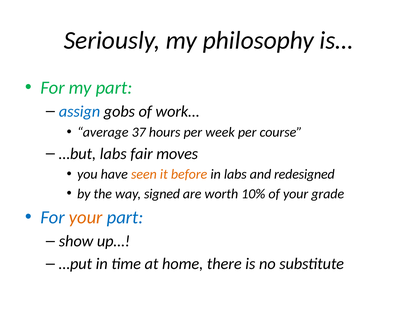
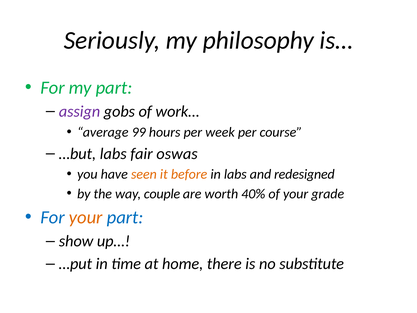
assign colour: blue -> purple (80, 111)
37: 37 -> 99 (139, 132)
moves: moves -> oswas (177, 154)
signed: signed -> couple (162, 194)
10%: 10% -> 40% (253, 194)
